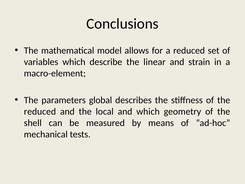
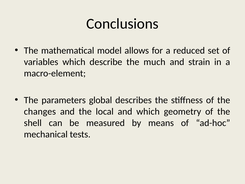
linear: linear -> much (154, 62)
reduced: reduced -> changes (40, 111)
